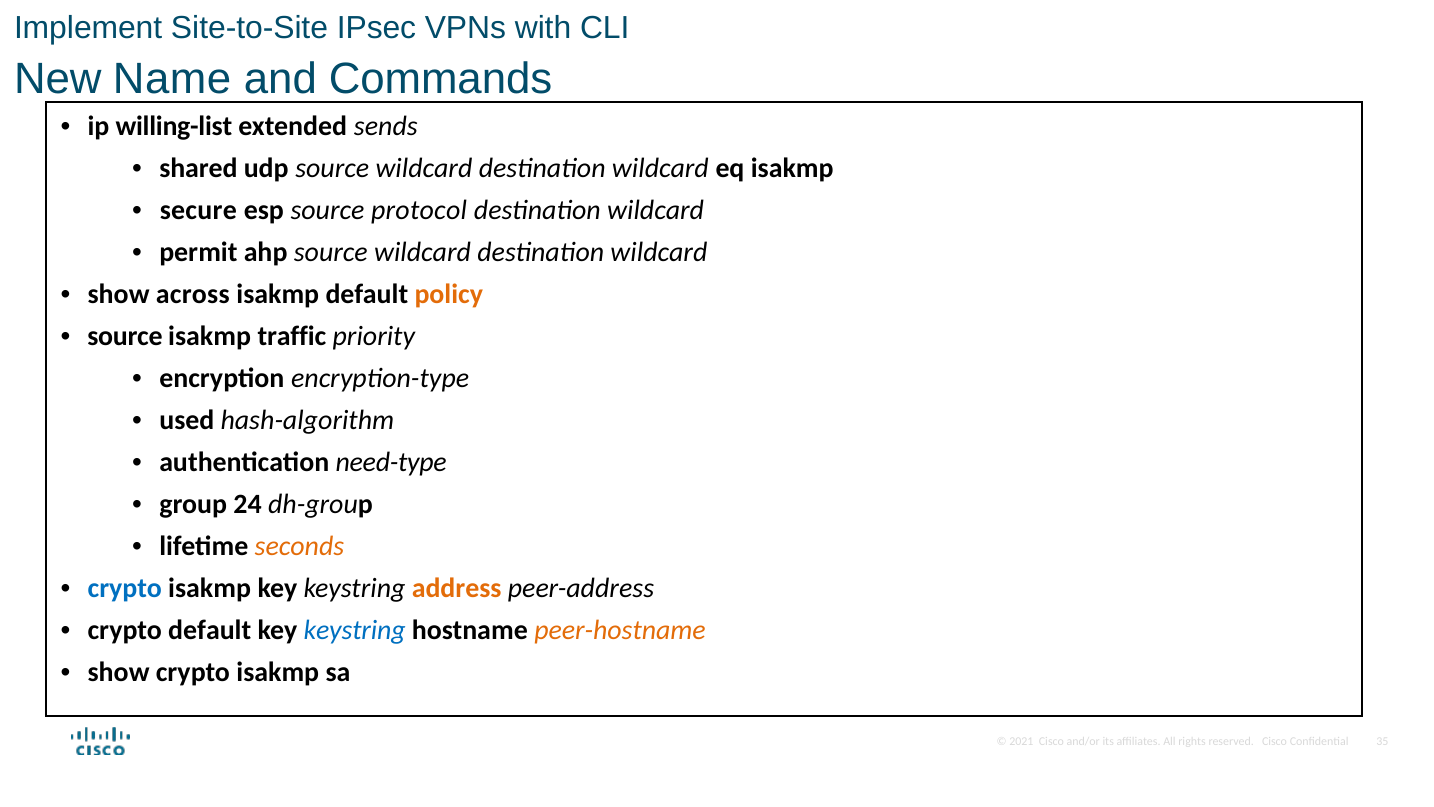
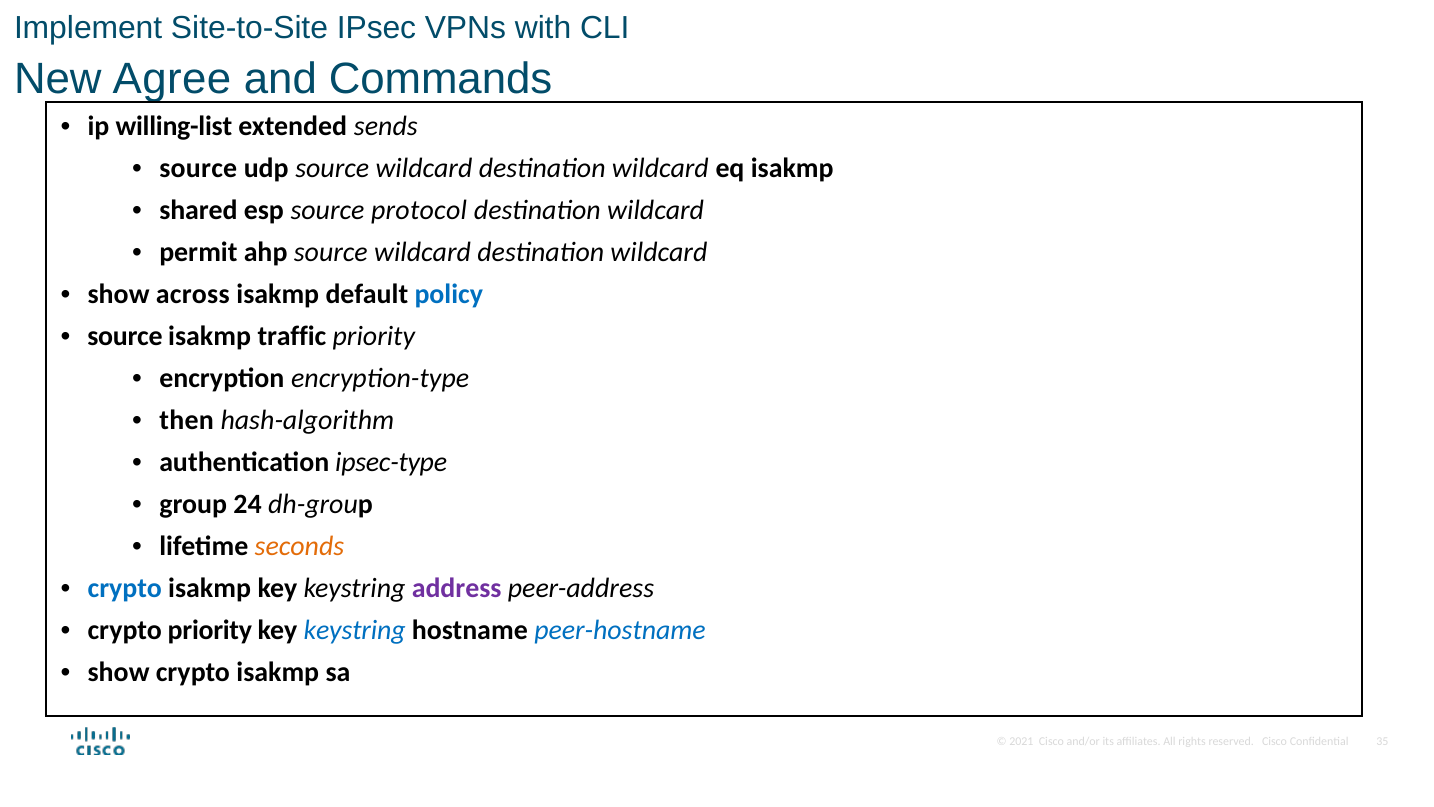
Name: Name -> Agree (172, 79)
shared: shared -> source (198, 168)
secure: secure -> shared (198, 210)
policy colour: orange -> blue (449, 294)
used: used -> then (187, 420)
need-type: need-type -> ipsec-type (391, 462)
address colour: orange -> purple (457, 588)
crypto default: default -> priority (210, 630)
peer-hostname colour: orange -> blue (620, 630)
